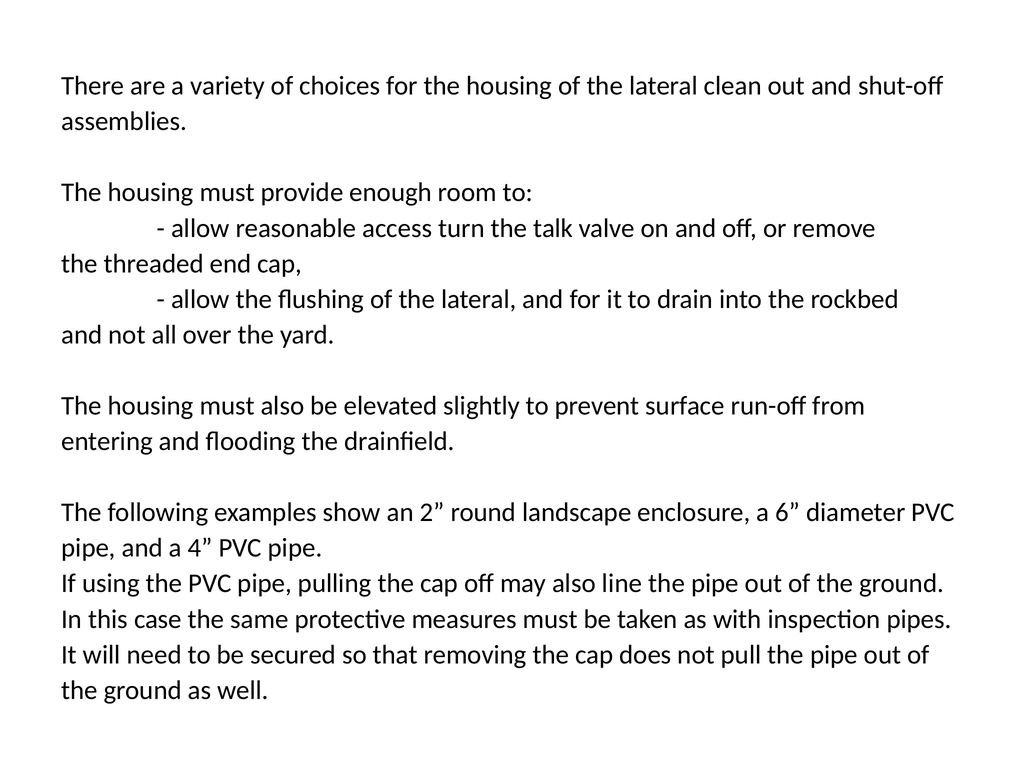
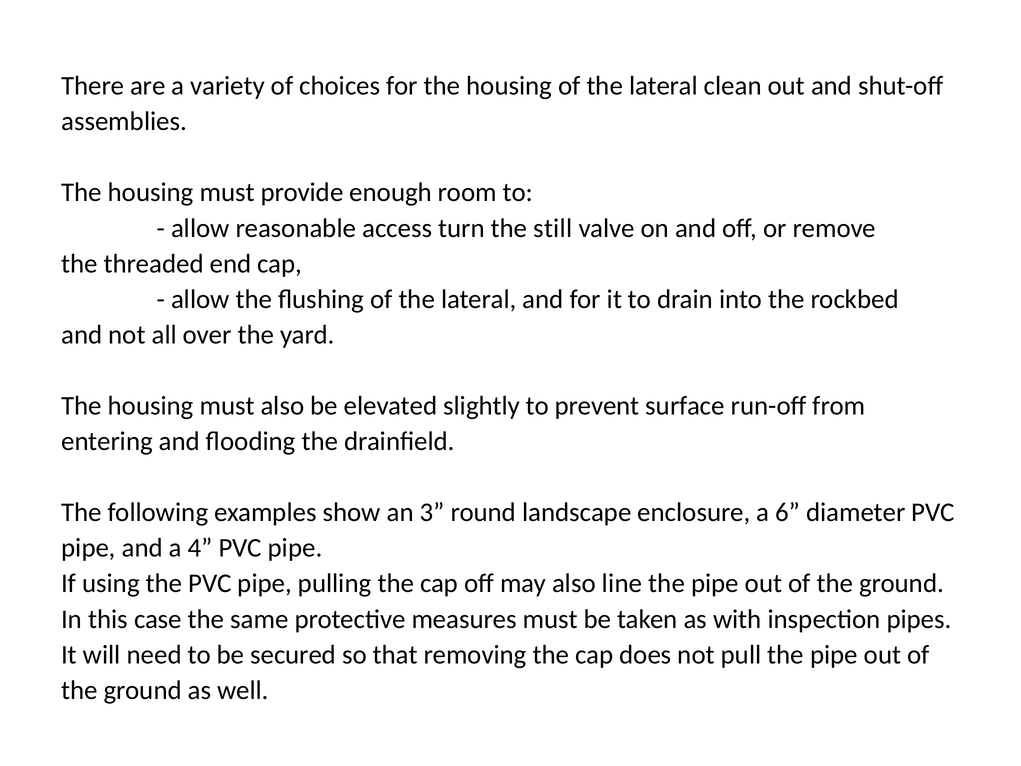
talk: talk -> still (553, 228)
2: 2 -> 3 (432, 512)
